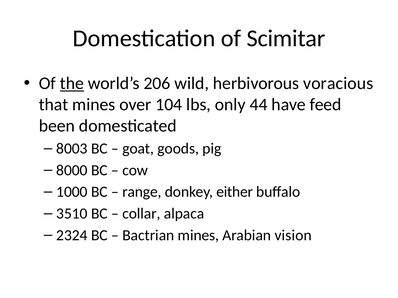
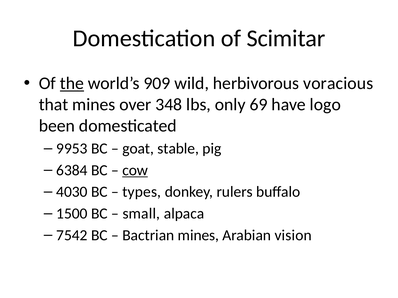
206: 206 -> 909 (157, 83)
104: 104 -> 348 (169, 105)
44: 44 -> 69 (259, 105)
feed: feed -> logo (325, 105)
8003: 8003 -> 9953 (72, 149)
goods: goods -> stable (178, 149)
8000: 8000 -> 6384 (72, 170)
cow underline: none -> present (135, 170)
1000: 1000 -> 4030 (72, 192)
range: range -> types (142, 192)
either: either -> rulers (235, 192)
3510: 3510 -> 1500 (72, 214)
collar: collar -> small (141, 214)
2324: 2324 -> 7542 (72, 236)
